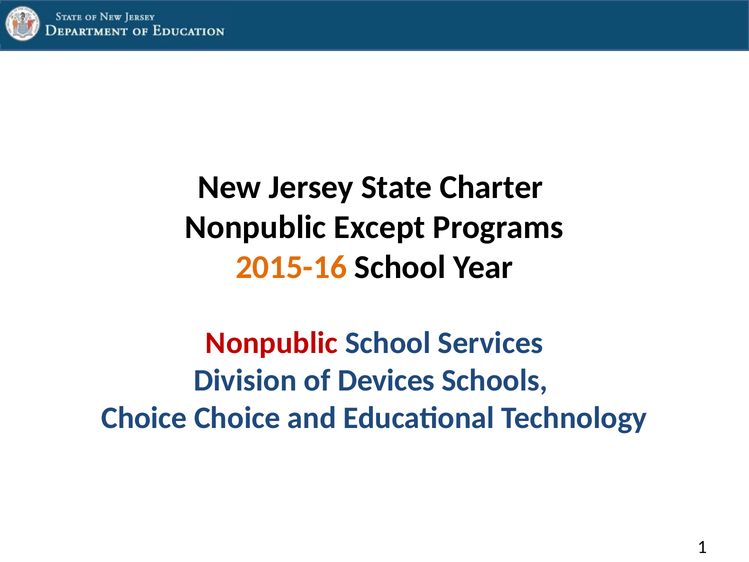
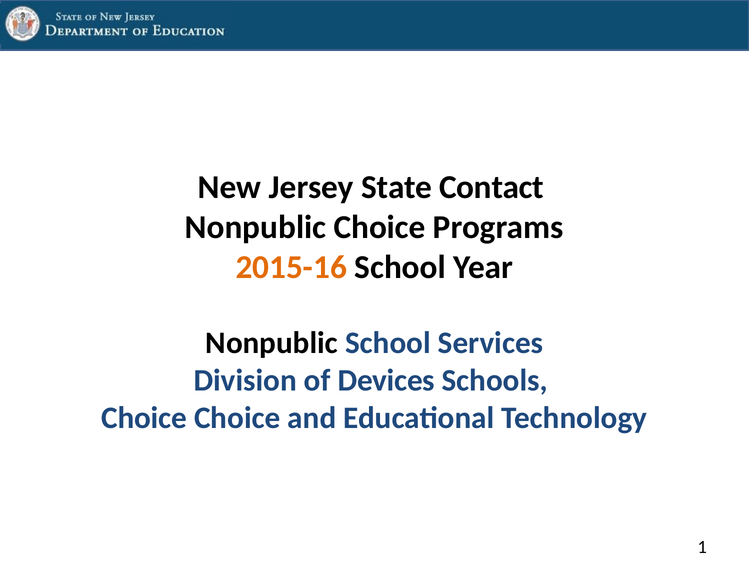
Charter: Charter -> Contact (492, 187)
Nonpublic Except: Except -> Choice (380, 227)
Nonpublic colour: red -> black (272, 343)
